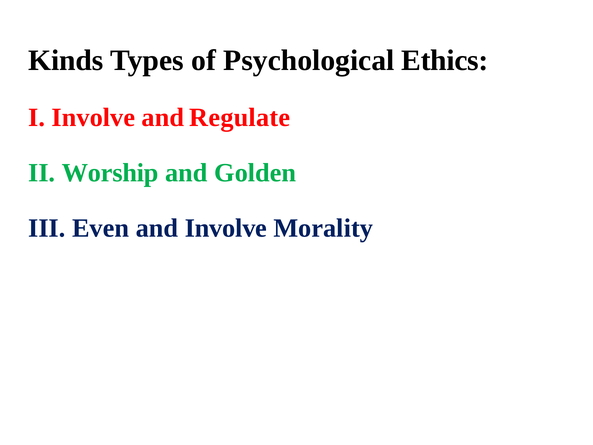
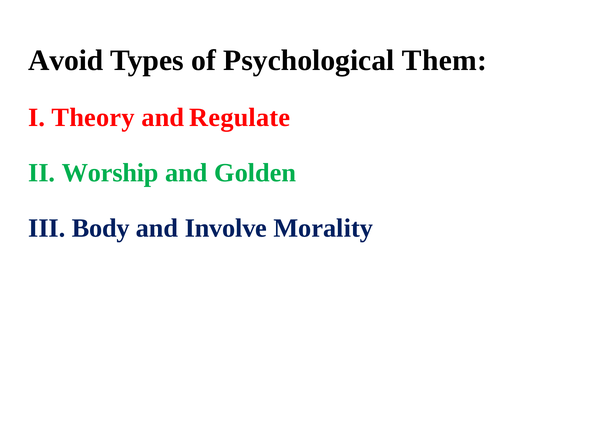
Kinds: Kinds -> Avoid (66, 60)
Ethics: Ethics -> Them (445, 60)
I Involve: Involve -> Theory (93, 117)
Even: Even -> Body (101, 228)
